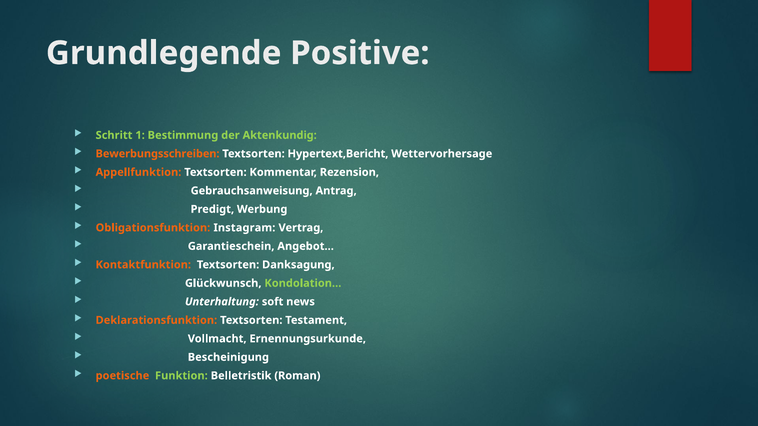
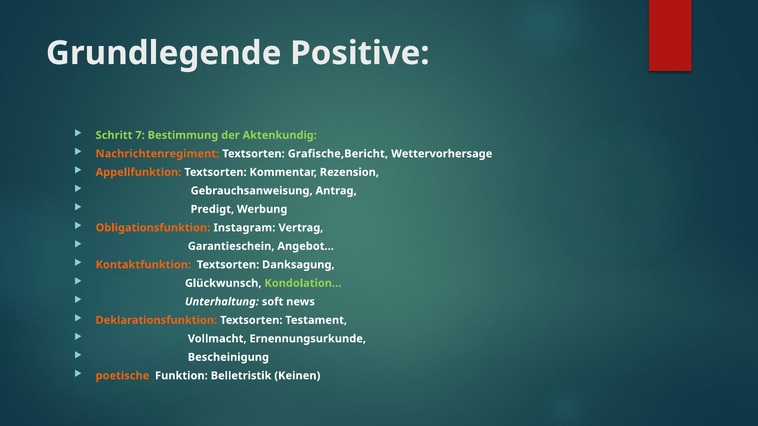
1: 1 -> 7 (140, 135)
Bewerbungsschreiben: Bewerbungsschreiben -> Nachrichtenregiment (157, 154)
Hypertext,Bericht: Hypertext,Bericht -> Grafische,Bericht (338, 154)
Funktion colour: light green -> white (181, 376)
Roman: Roman -> Keinen (297, 376)
